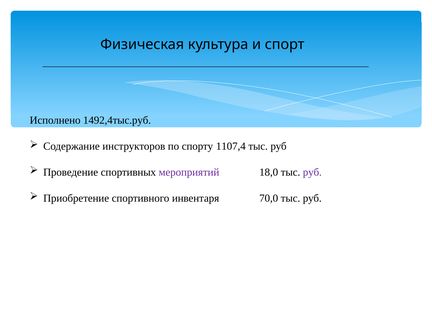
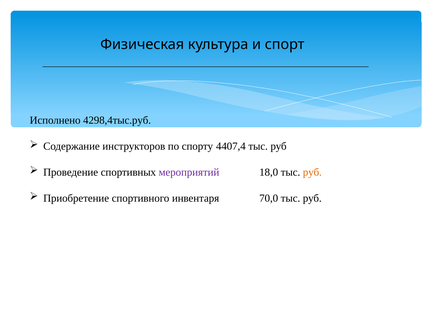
1492,4тыс.руб: 1492,4тыс.руб -> 4298,4тыс.руб (117, 120)
1107,4: 1107,4 -> 4407,4 (231, 146)
руб colour: purple -> orange (312, 172)
